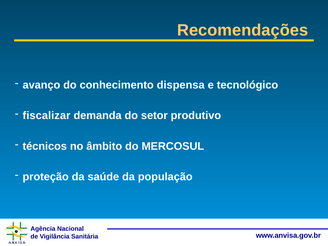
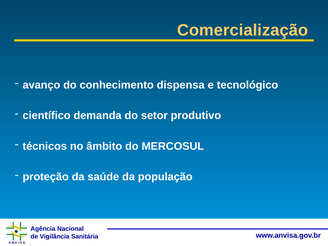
Recomendações: Recomendações -> Comercialização (243, 30)
fiscalizar: fiscalizar -> científico (47, 116)
